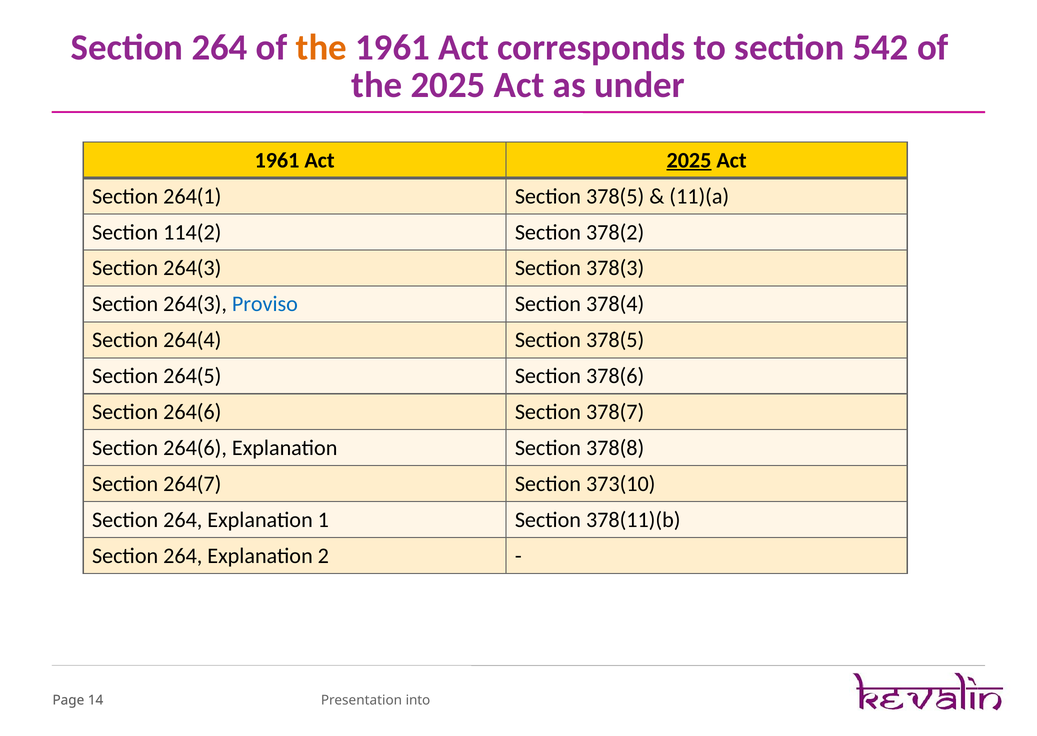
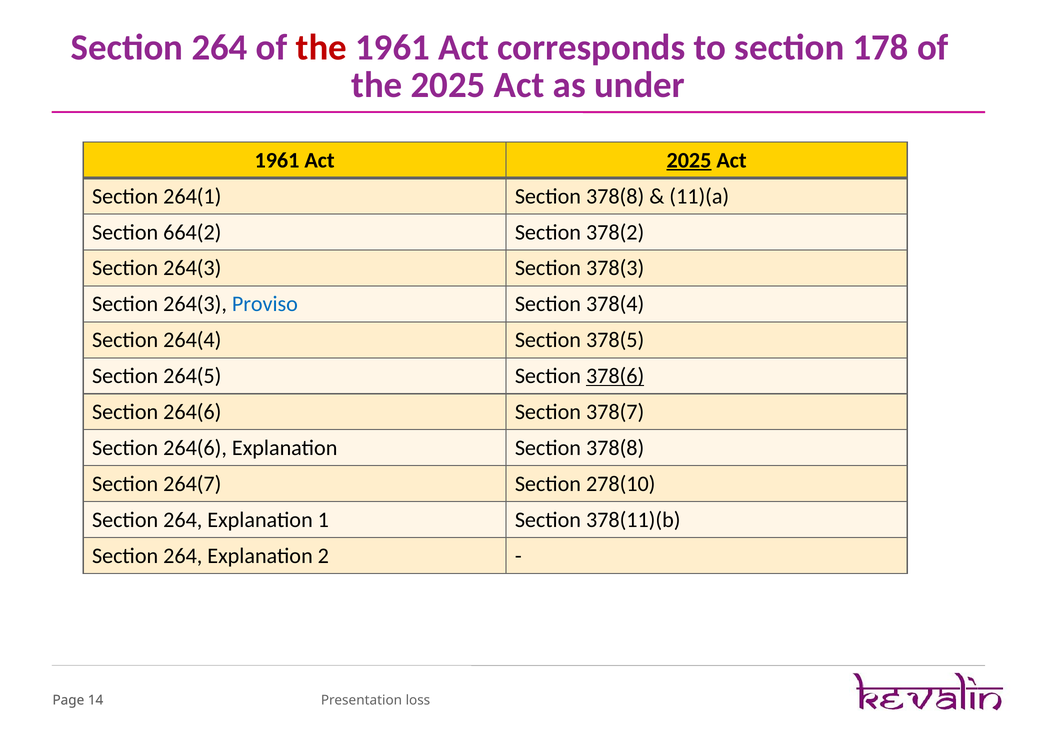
the colour: orange -> red (321, 47)
542: 542 -> 178 (881, 47)
264(1 Section 378(5: 378(5 -> 378(8 (615, 196)
114(2: 114(2 -> 664(2 (192, 232)
378(6 underline: none -> present (615, 376)
373(10: 373(10 -> 278(10 (621, 484)
into: into -> loss (418, 700)
